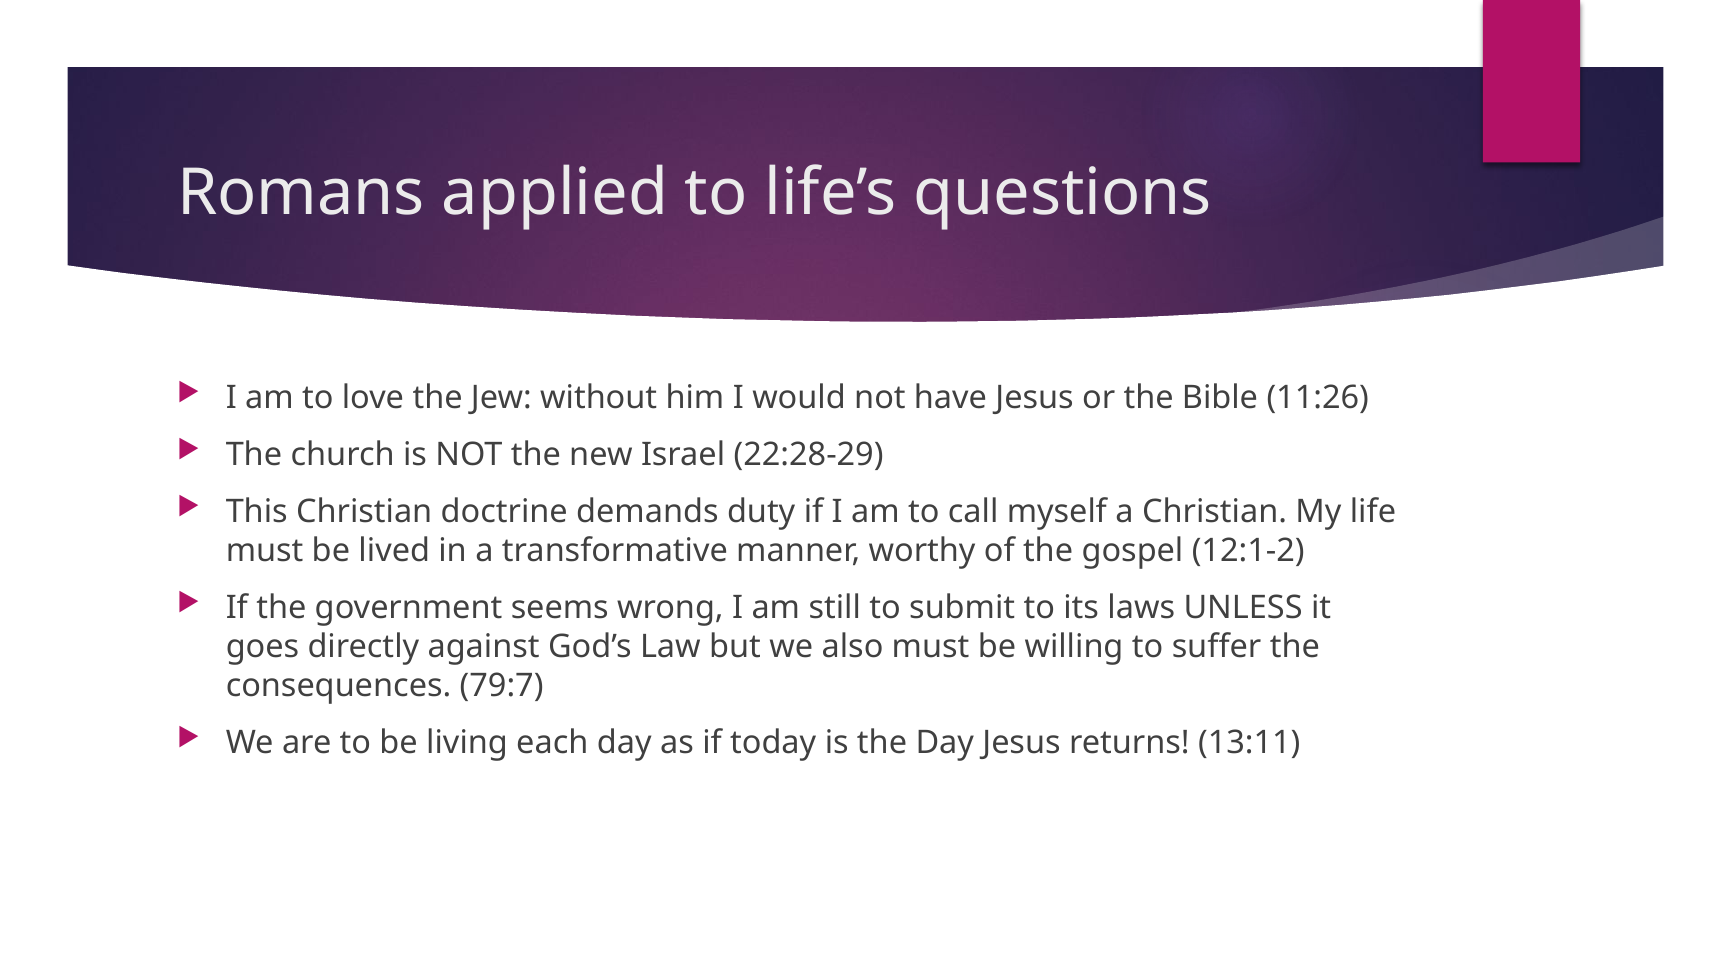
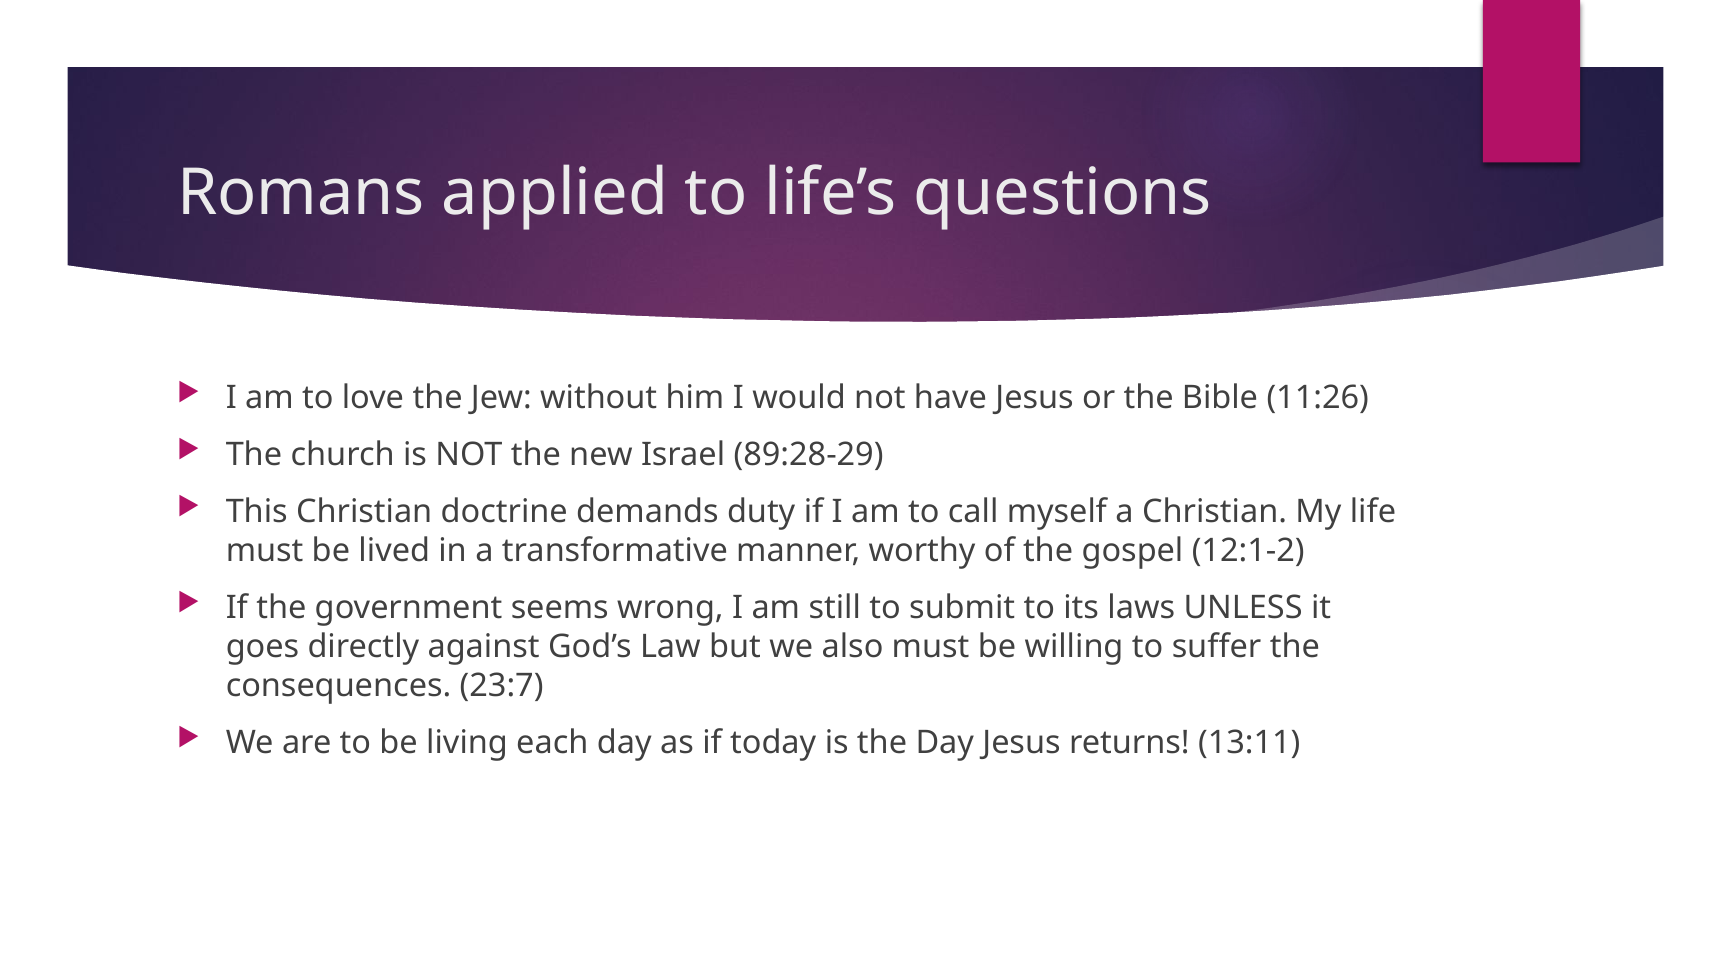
22:28-29: 22:28-29 -> 89:28-29 (809, 455)
79:7: 79:7 -> 23:7 (502, 686)
